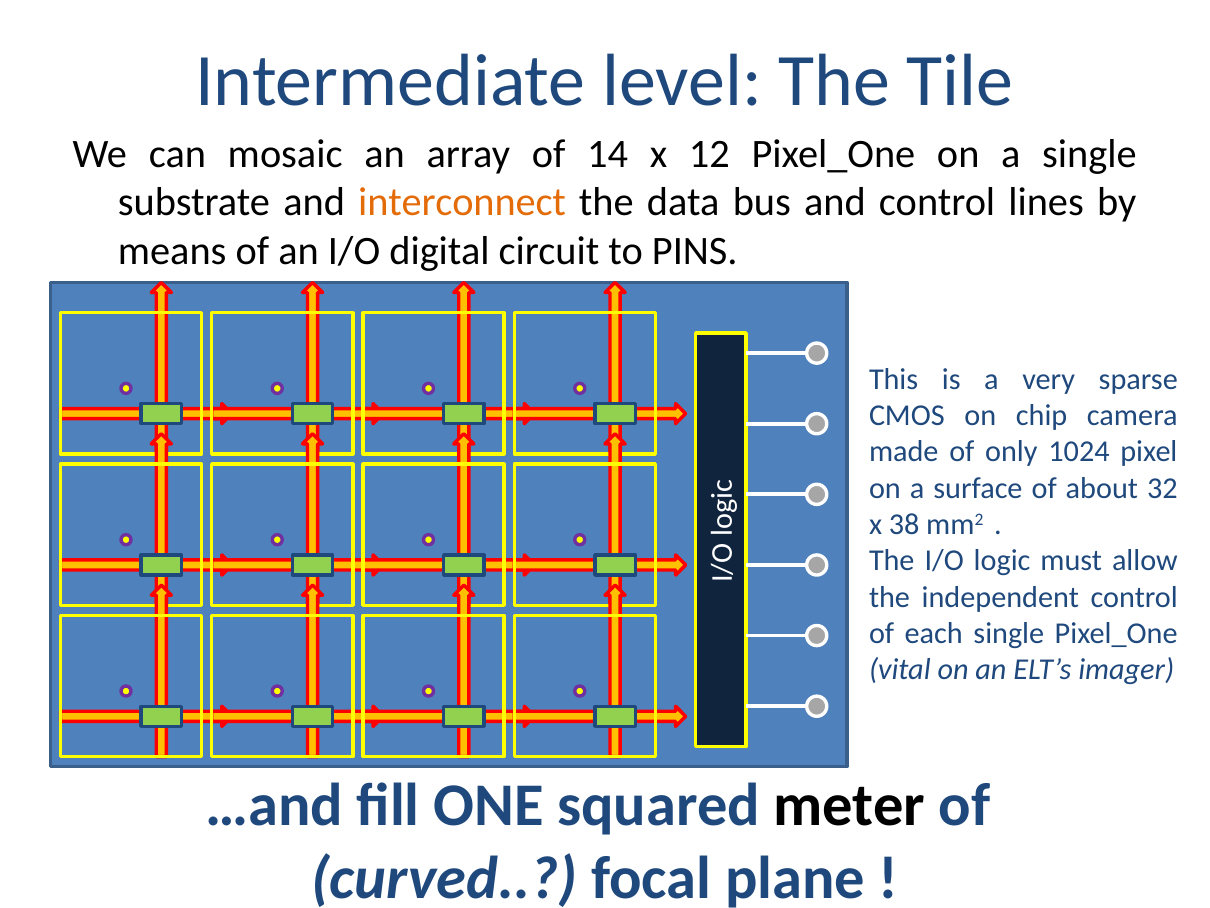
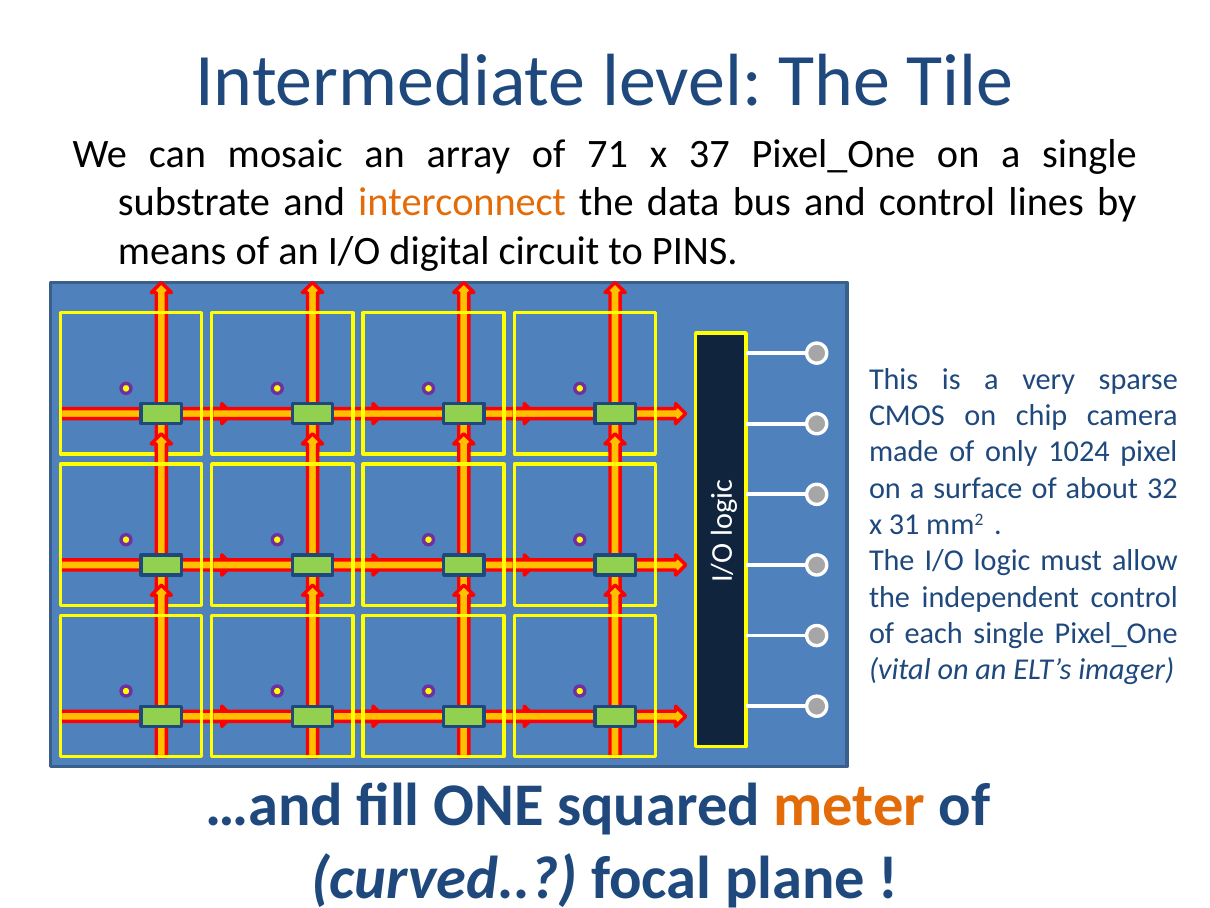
14: 14 -> 71 (608, 154)
12: 12 -> 37 (709, 154)
38: 38 -> 31 (904, 524)
meter colour: black -> orange (849, 805)
